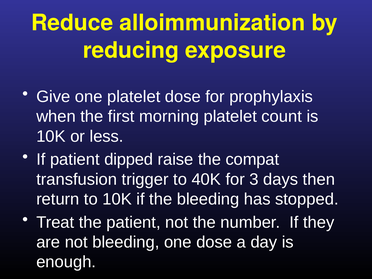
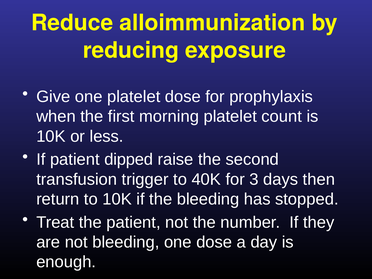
compat: compat -> second (252, 159)
